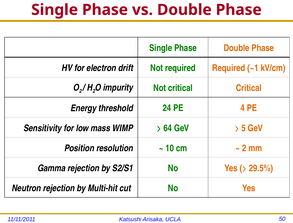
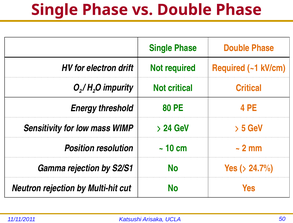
24: 24 -> 80 (167, 108)
64: 64 -> 24 (168, 128)
29.5%: 29.5% -> 24.7% (261, 168)
